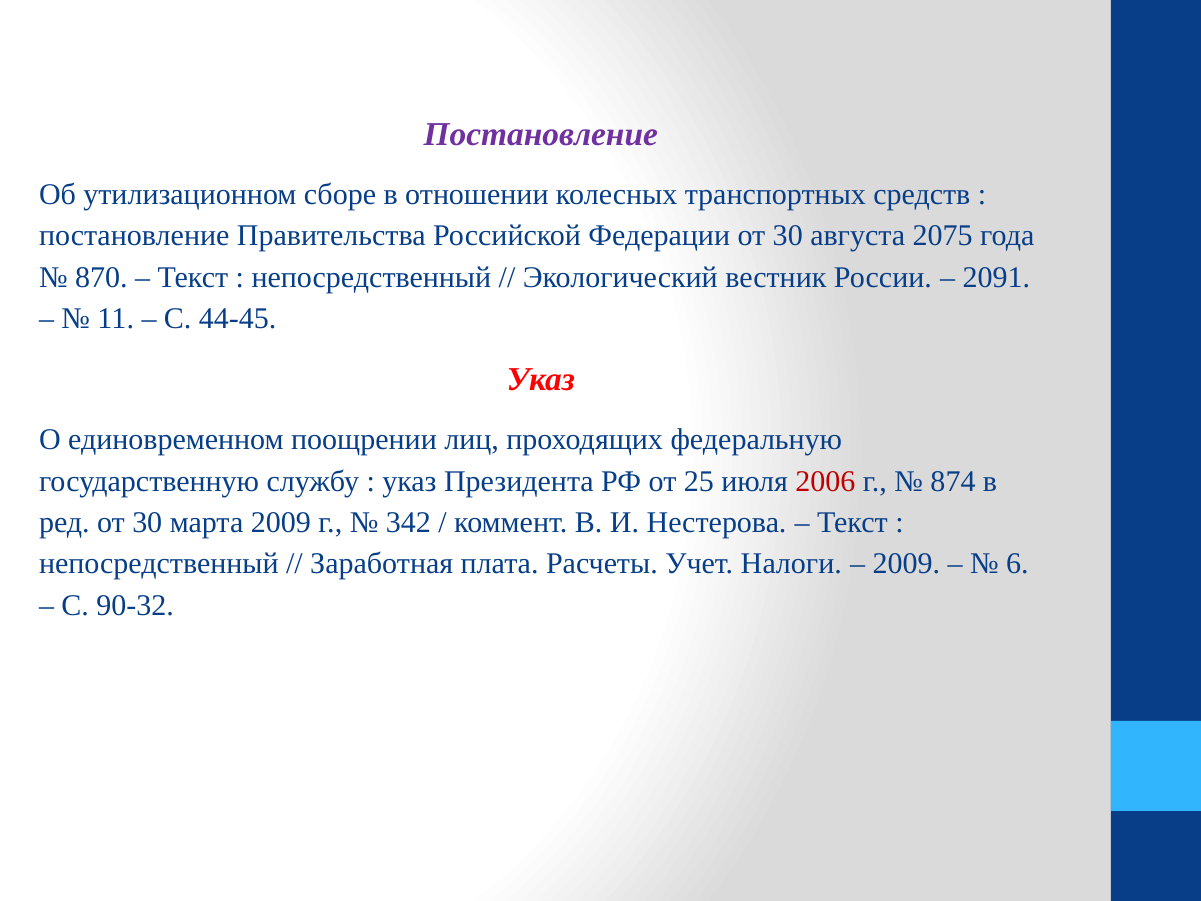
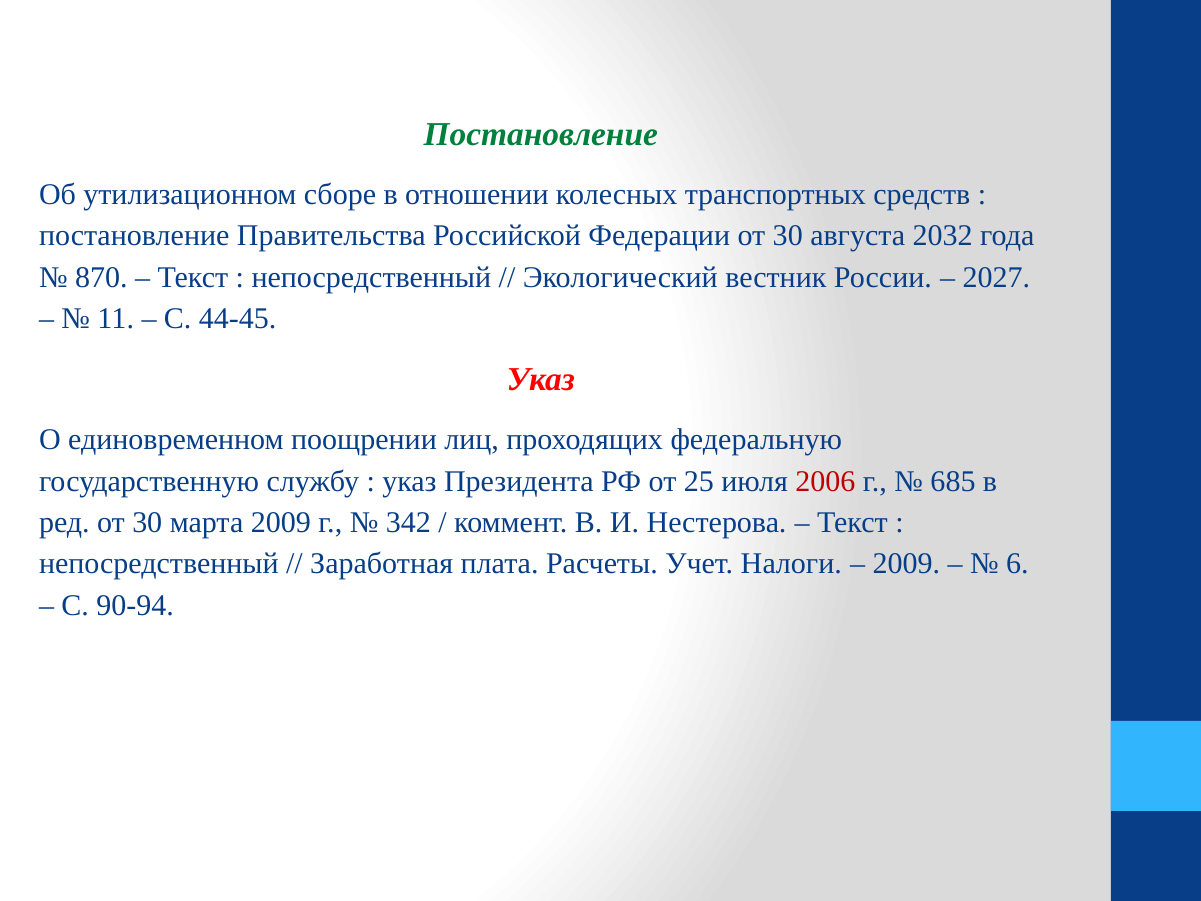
Постановление colour: purple -> green (541, 135)
2075: 2075 -> 2032 (943, 236)
2091: 2091 -> 2027 (996, 277)
874: 874 -> 685 (953, 481)
90-32: 90-32 -> 90-94 (135, 605)
